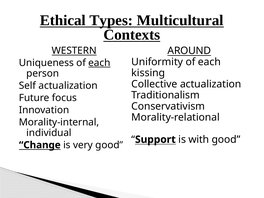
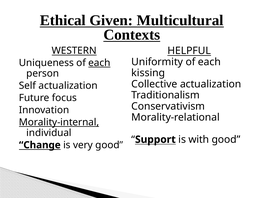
Types: Types -> Given (111, 20)
AROUND: AROUND -> HELPFUL (189, 51)
Morality-internal underline: none -> present (59, 122)
